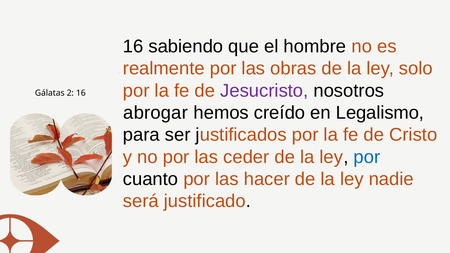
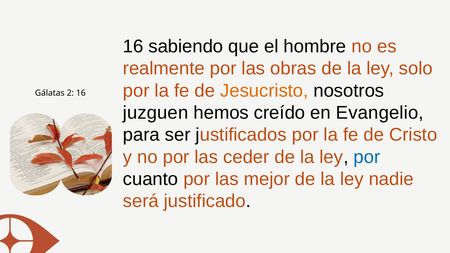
Jesucristo colour: purple -> orange (264, 91)
abrogar: abrogar -> juzguen (156, 113)
Legalismo: Legalismo -> Evangelio (380, 113)
hacer: hacer -> mejor (267, 179)
